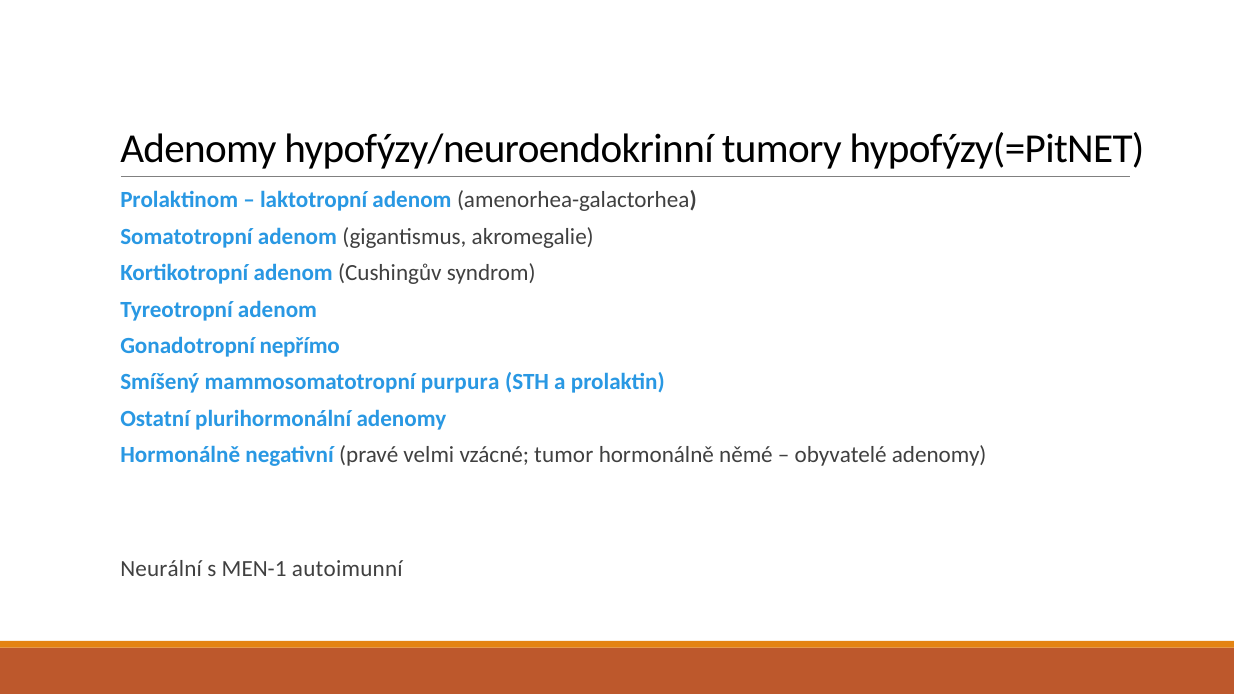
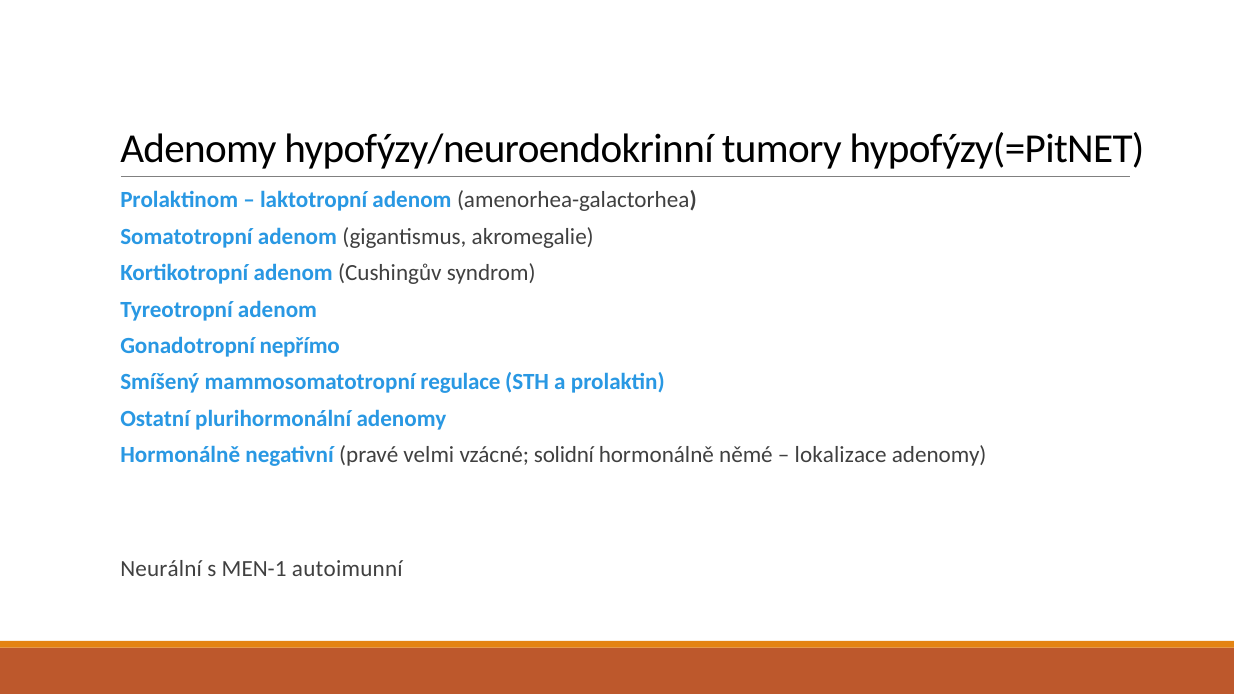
purpura: purpura -> regulace (460, 382)
tumor: tumor -> solidní (564, 455)
obyvatelé: obyvatelé -> lokalizace (841, 455)
